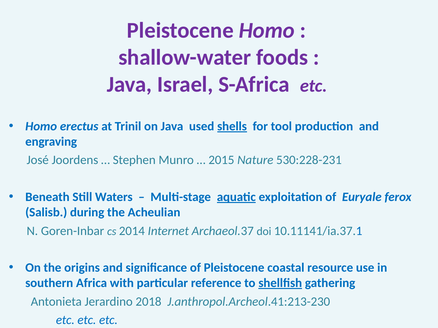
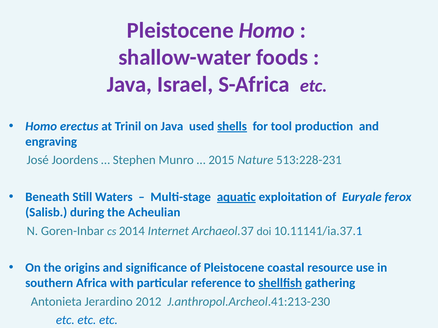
530:228-231: 530:228-231 -> 513:228-231 (309, 160)
2018: 2018 -> 2012 (149, 302)
